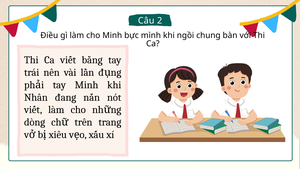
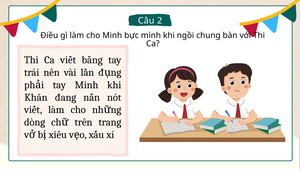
Nhân: Nhân -> Khăn (36, 97)
